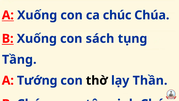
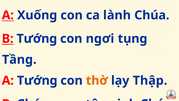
chúc: chúc -> lành (117, 15)
B Xuống: Xuống -> Tướng (37, 39)
sách: sách -> ngơi (100, 39)
thờ colour: black -> orange (97, 80)
Thần: Thần -> Thập (150, 80)
